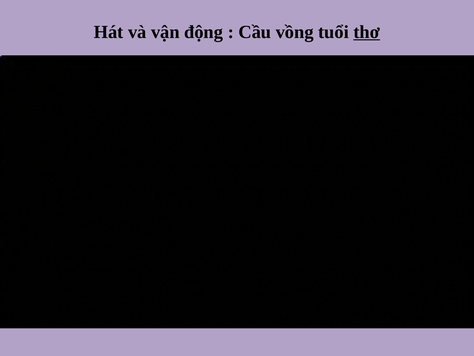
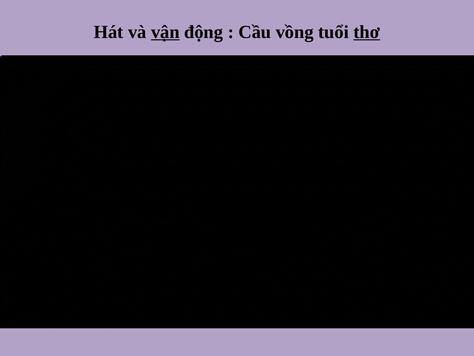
vận underline: none -> present (165, 32)
